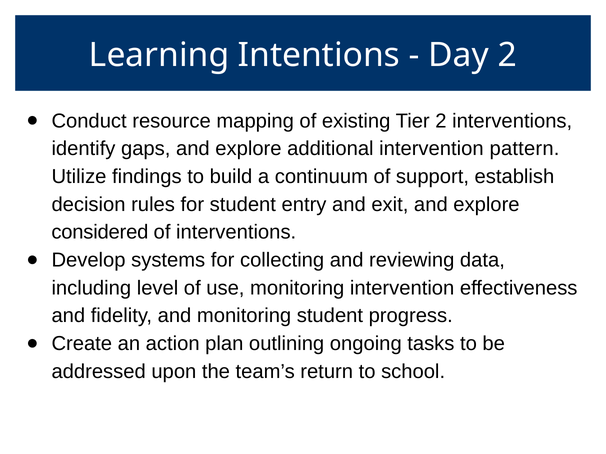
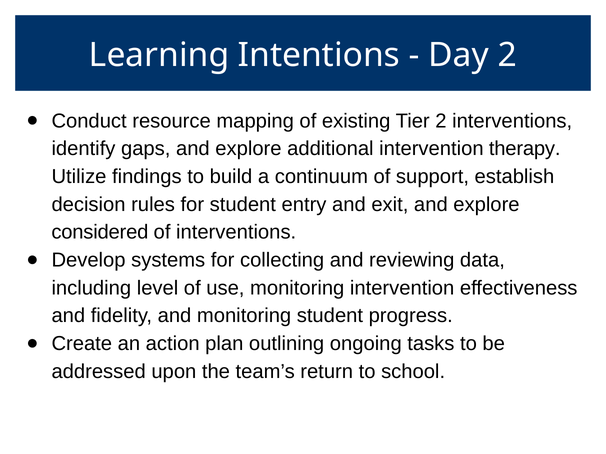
pattern: pattern -> therapy (525, 149)
